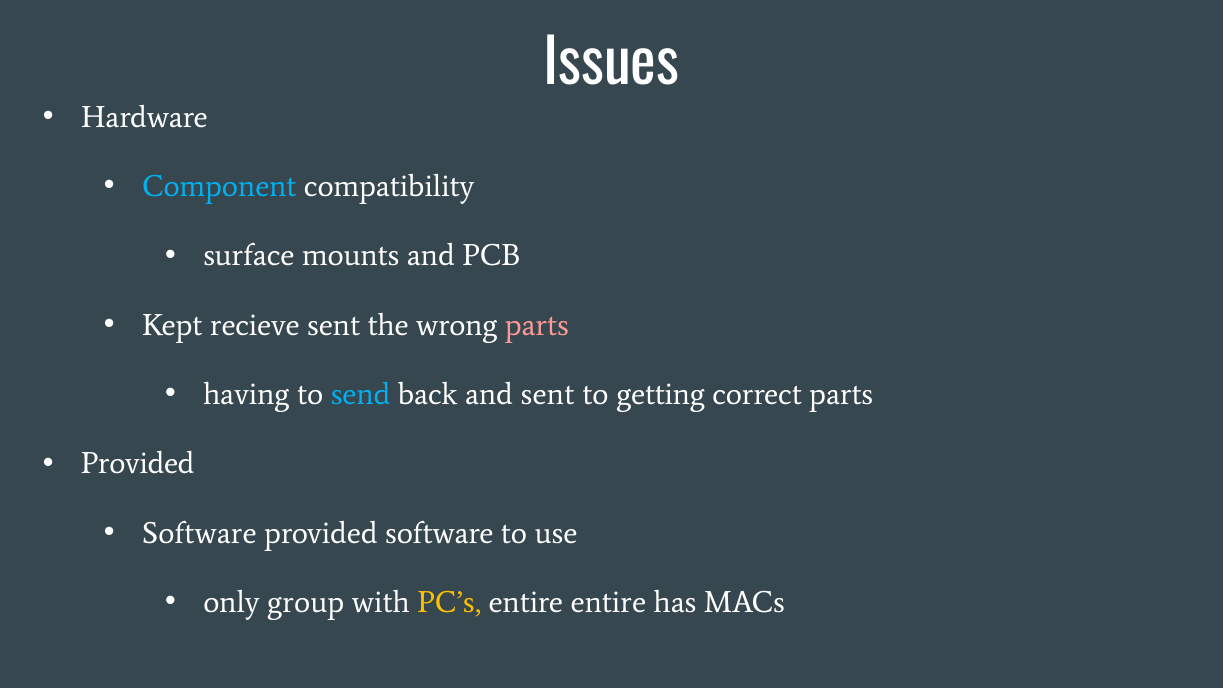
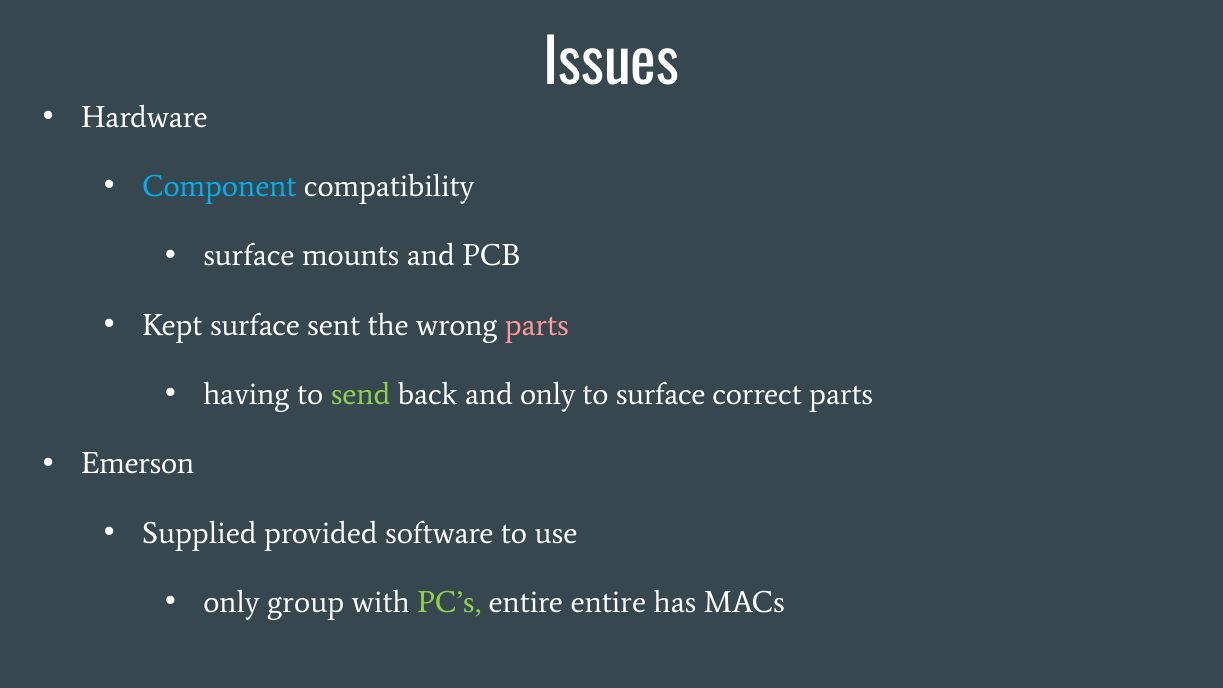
Kept recieve: recieve -> surface (255, 325)
send colour: light blue -> light green (361, 394)
and sent: sent -> only (548, 394)
to getting: getting -> surface (661, 394)
Provided: Provided -> Emerson (138, 464)
Software: Software -> Supplied (199, 533)
PC’s colour: yellow -> light green (449, 602)
